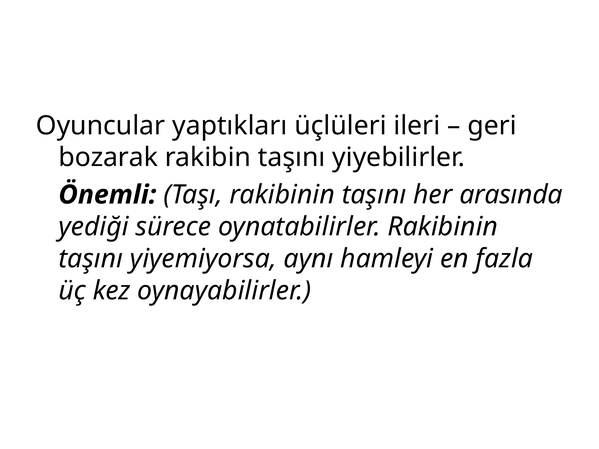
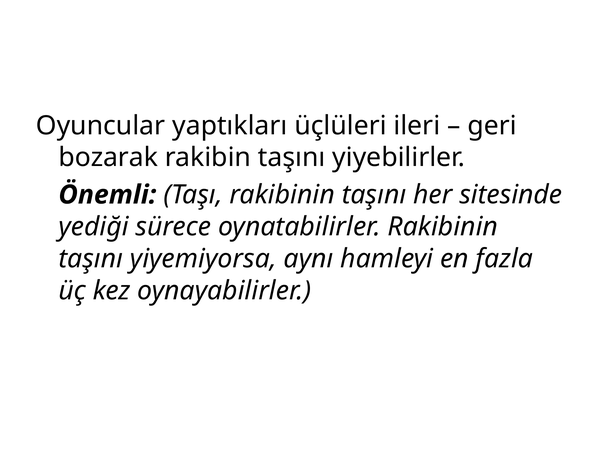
arasında: arasında -> sitesinde (511, 195)
